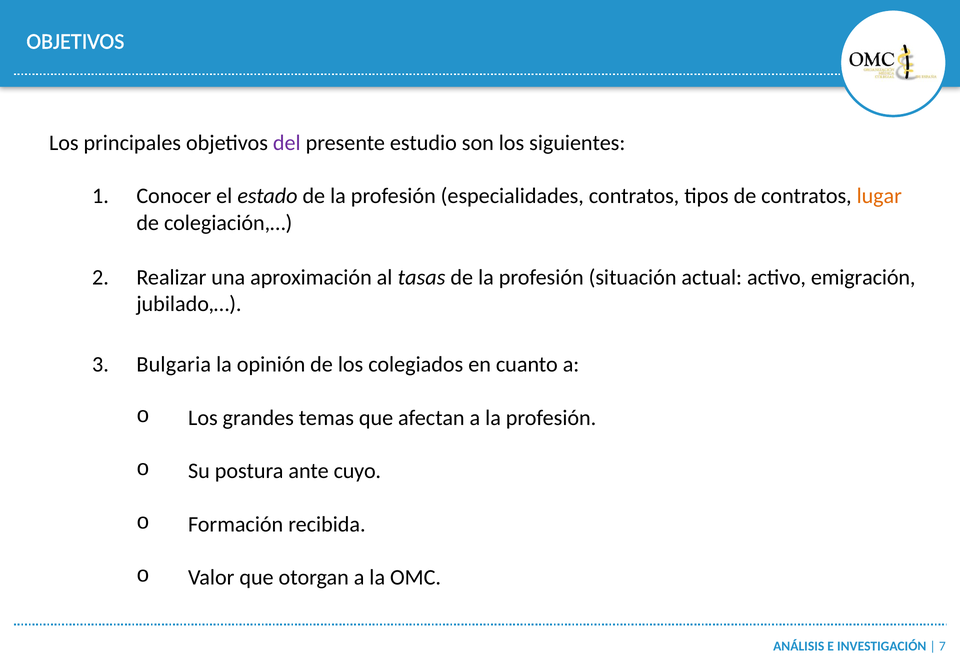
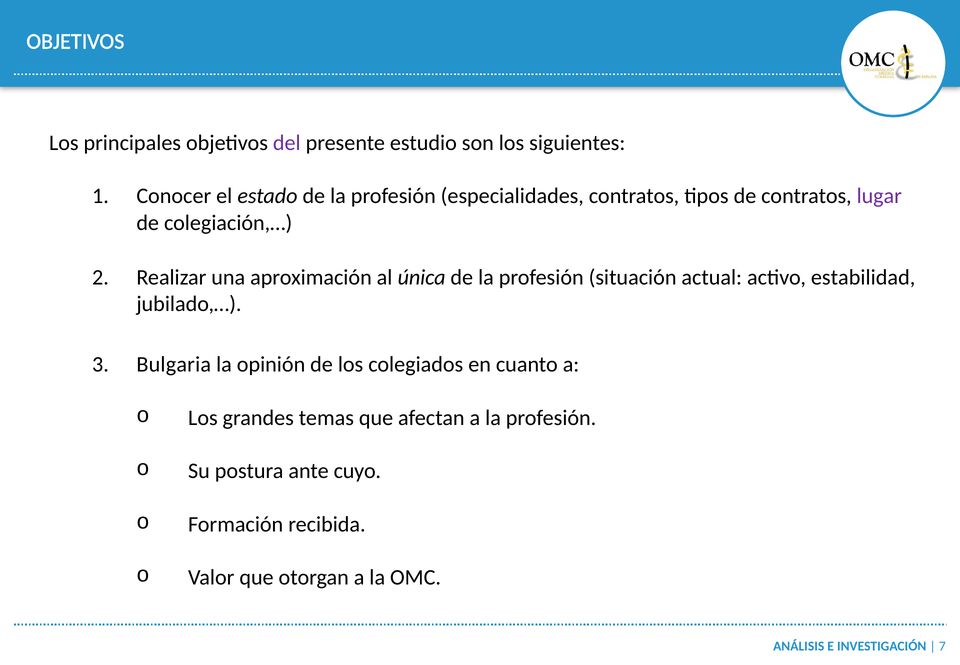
lugar colour: orange -> purple (879, 196)
tasas: tasas -> única (422, 277)
emigración: emigración -> estabilidad (863, 277)
